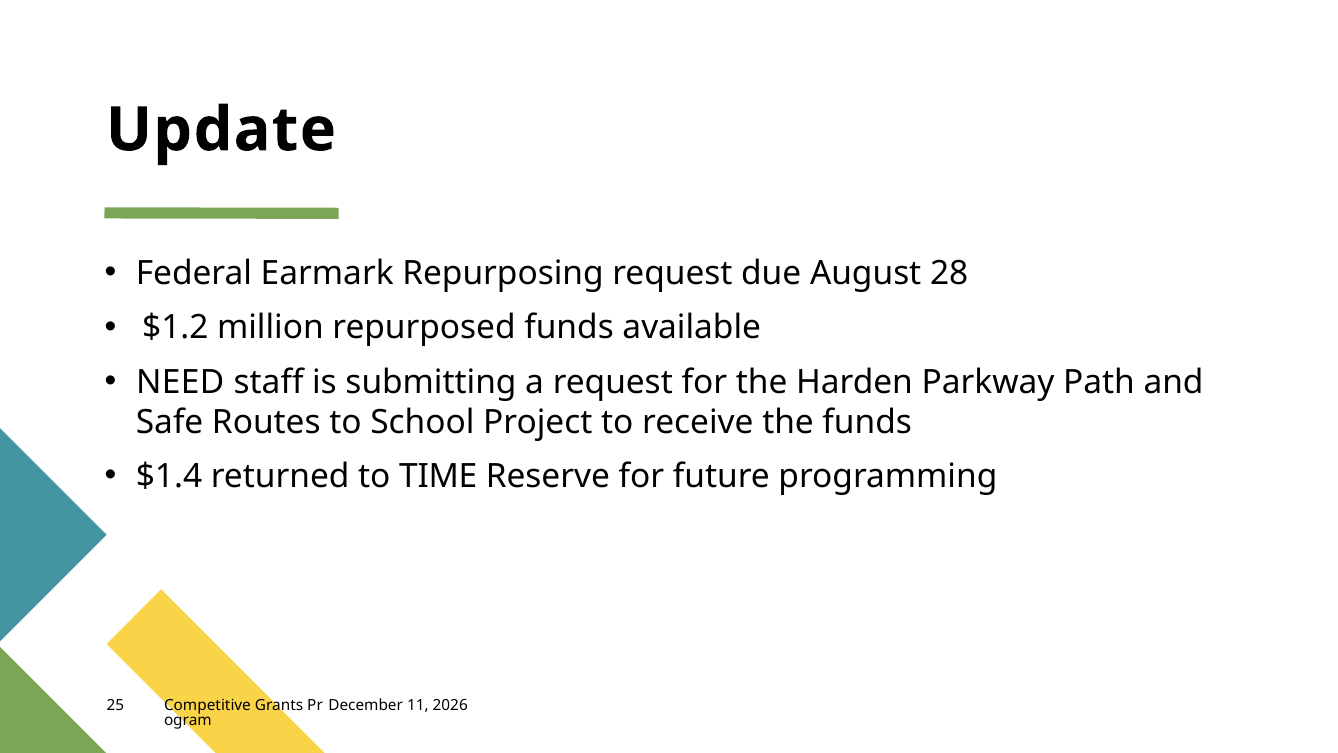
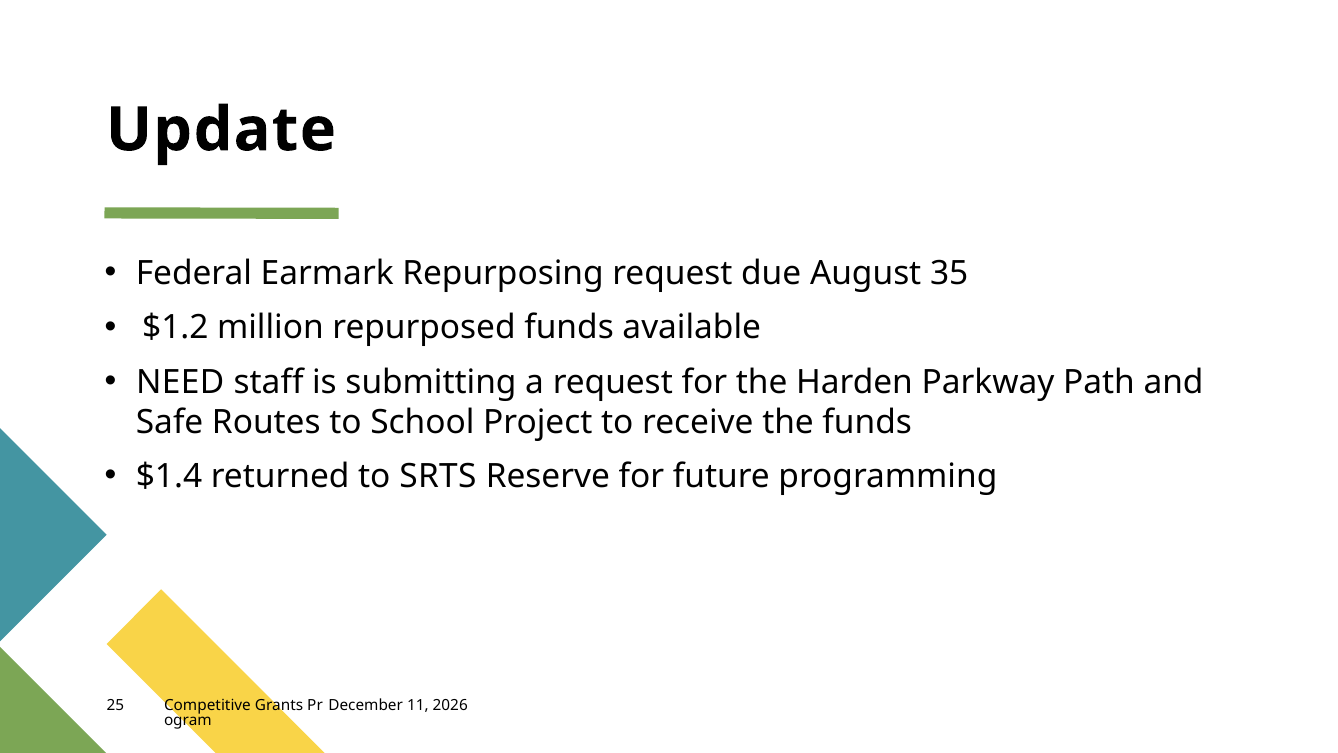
28: 28 -> 35 (949, 274)
TIME: TIME -> SRTS (438, 476)
